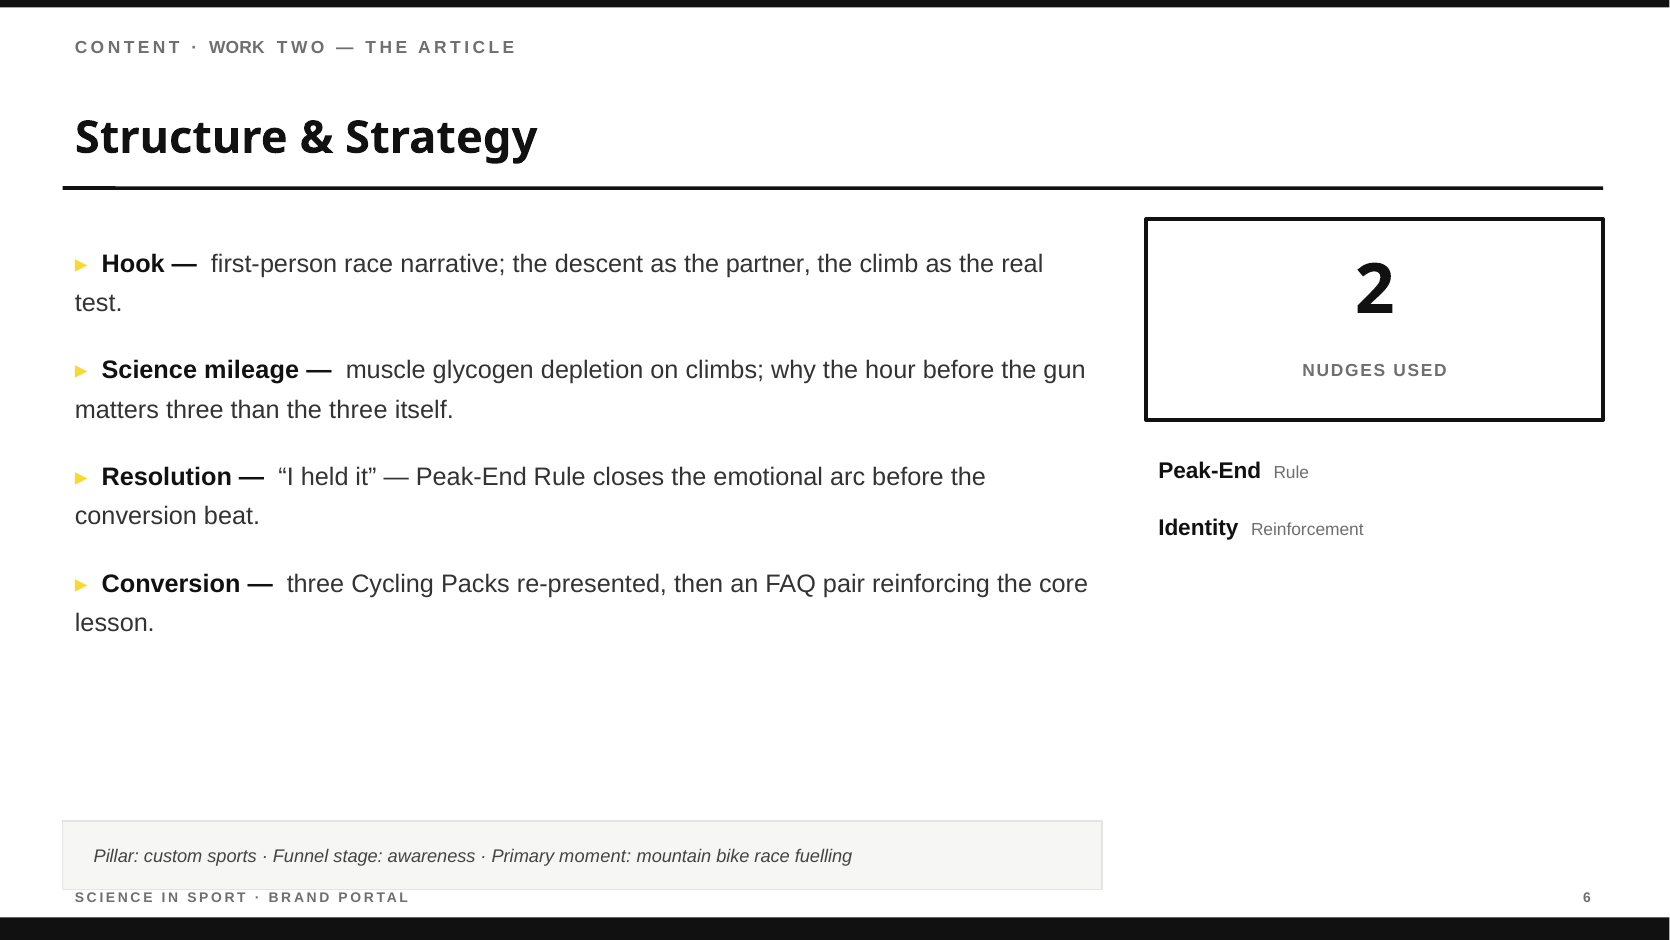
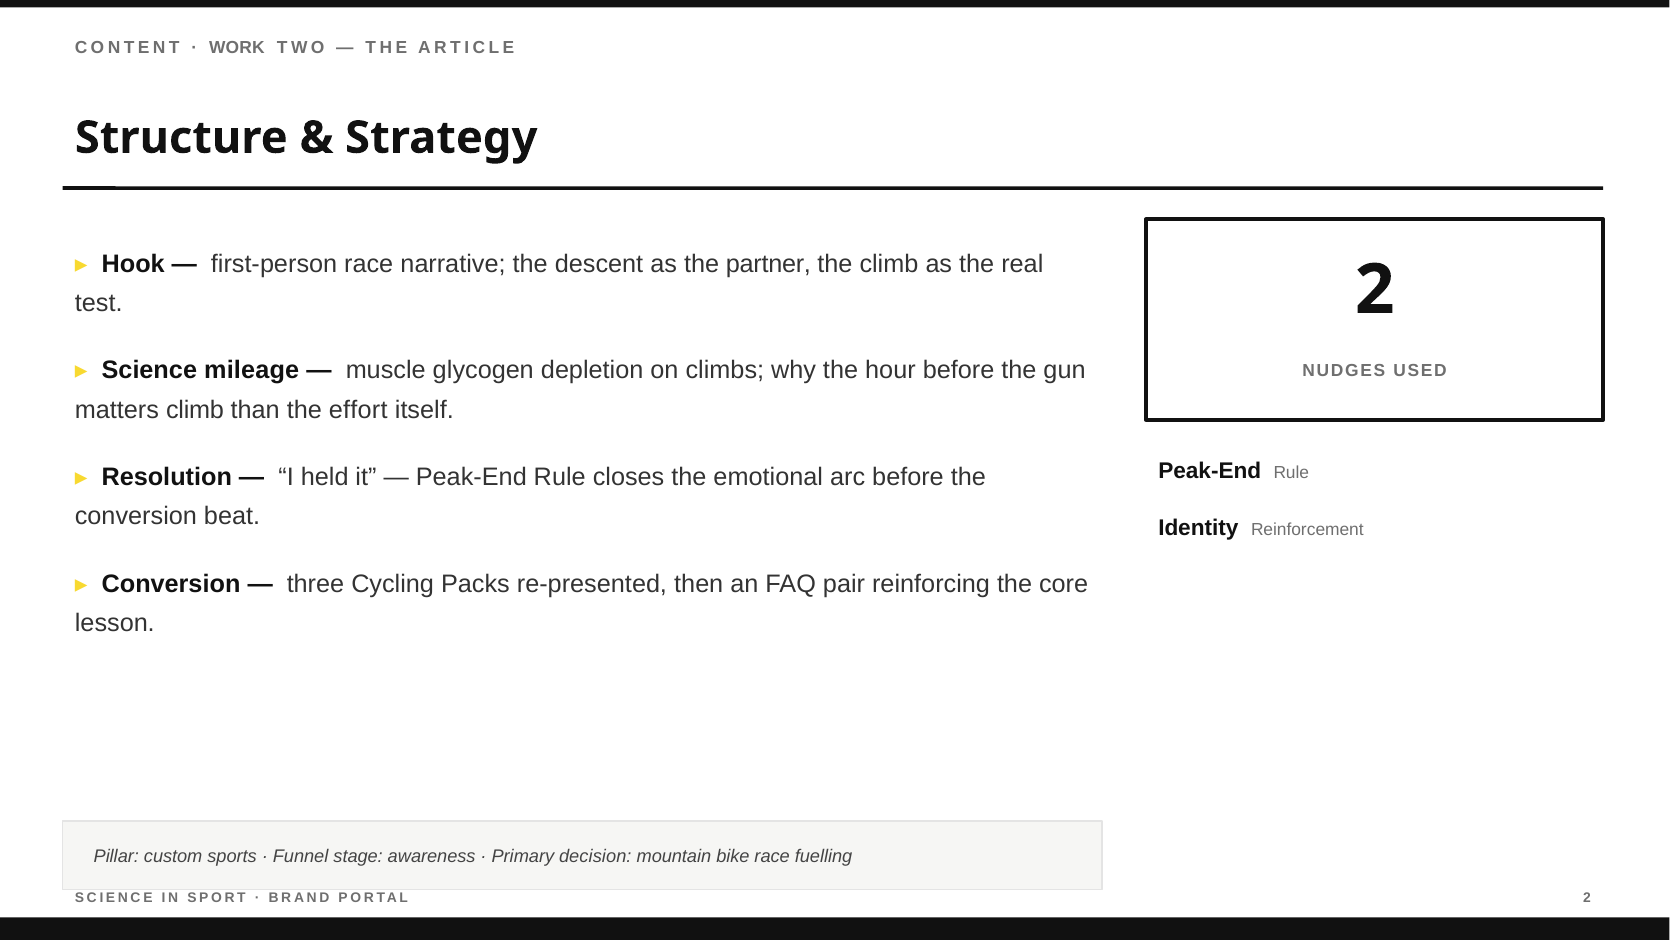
matters three: three -> climb (195, 410)
the three: three -> effort (358, 410)
moment: moment -> decision (595, 856)
PORTAL 6: 6 -> 2 (1587, 898)
